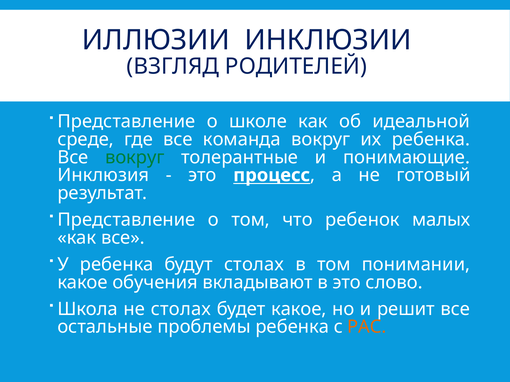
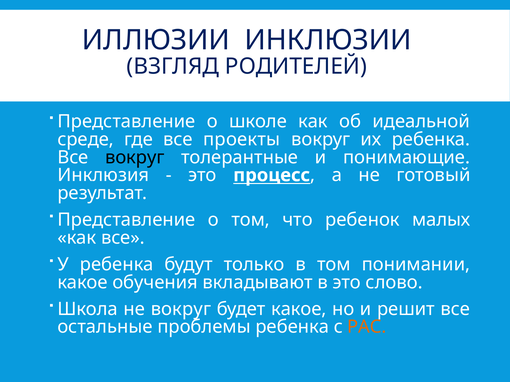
команда: команда -> проекты (242, 140)
вокруг colour: green -> black (135, 158)
будут столах: столах -> только (254, 265)
не столах: столах -> вокруг (181, 309)
